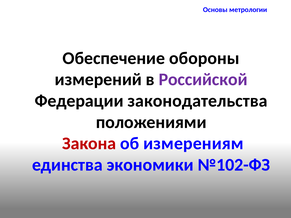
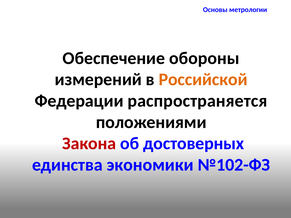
Российской colour: purple -> orange (203, 80)
законодательства: законодательства -> распространяется (197, 101)
измерениям: измерениям -> достоверных (194, 144)
